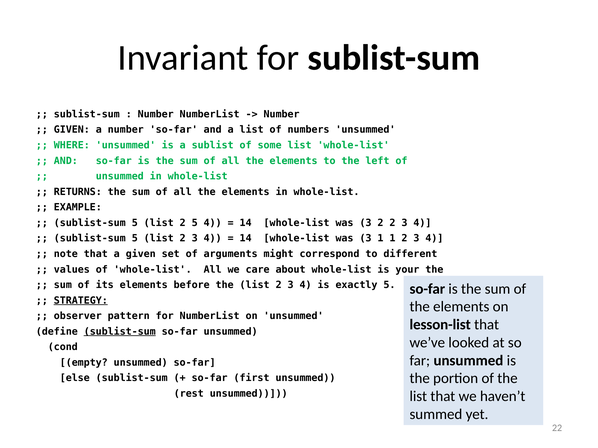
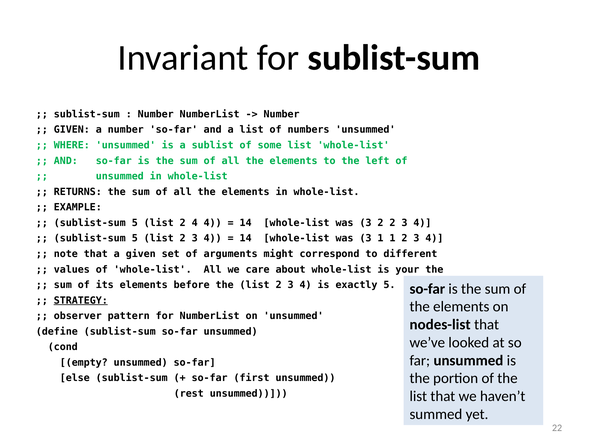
2 5: 5 -> 4 (195, 223)
lesson-list: lesson-list -> nodes-list (440, 325)
sublist-sum underline: present -> none (120, 332)
